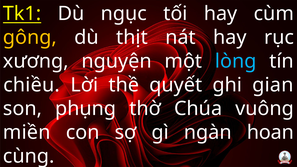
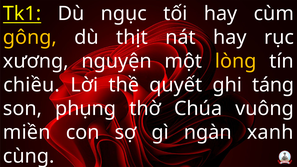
lòng colour: light blue -> yellow (236, 61)
gian: gian -> táng (273, 85)
hoan: hoan -> xanh (270, 132)
